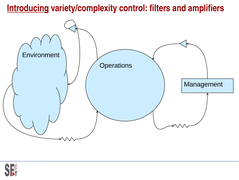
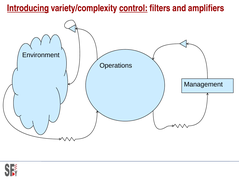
control underline: none -> present (133, 8)
